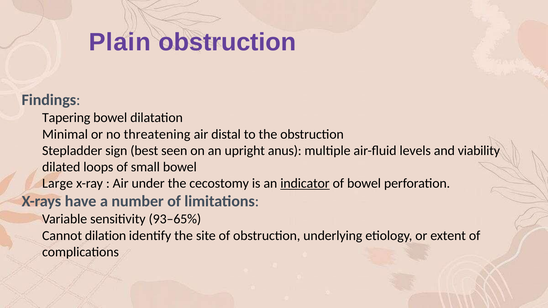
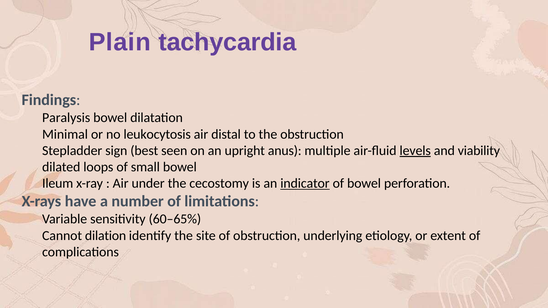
Plain obstruction: obstruction -> tachycardia (227, 42)
Tapering: Tapering -> Paralysis (66, 118)
threatening: threatening -> leukocytosis (157, 134)
levels underline: none -> present (415, 151)
Large: Large -> Ileum (58, 184)
93–65%: 93–65% -> 60–65% (175, 219)
